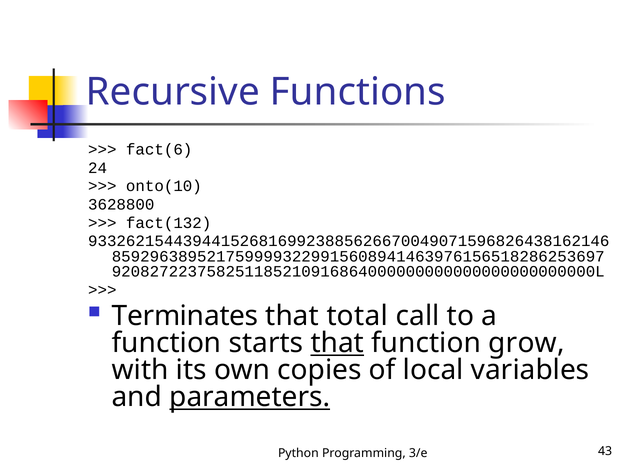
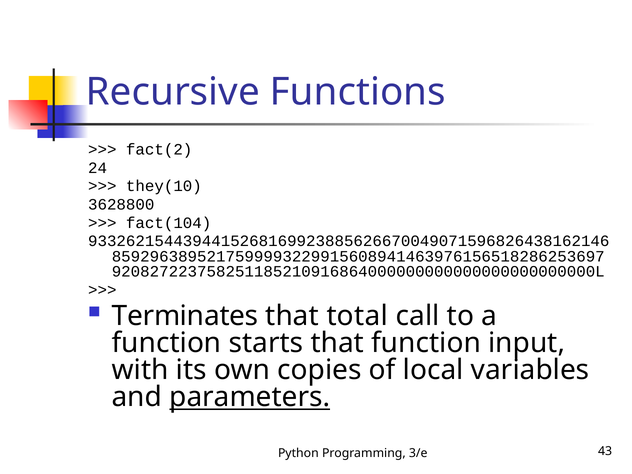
fact(6: fact(6 -> fact(2 (159, 150)
onto(10: onto(10 -> they(10 (164, 186)
fact(132: fact(132 -> fact(104 (169, 223)
that underline: present -> none (337, 343)
grow: grow -> input (527, 343)
